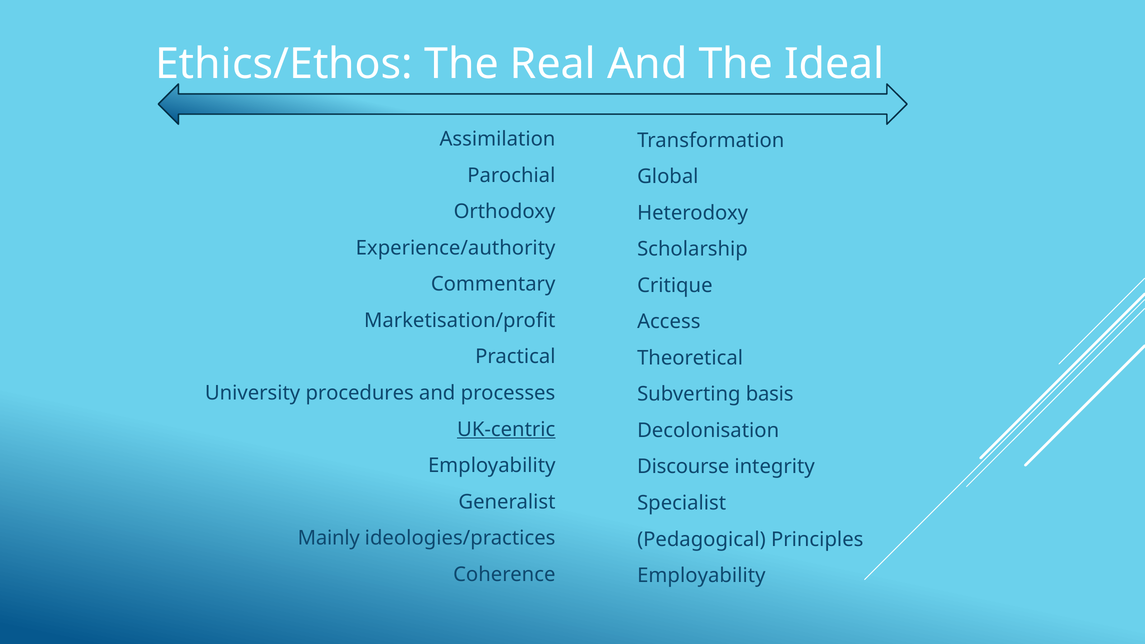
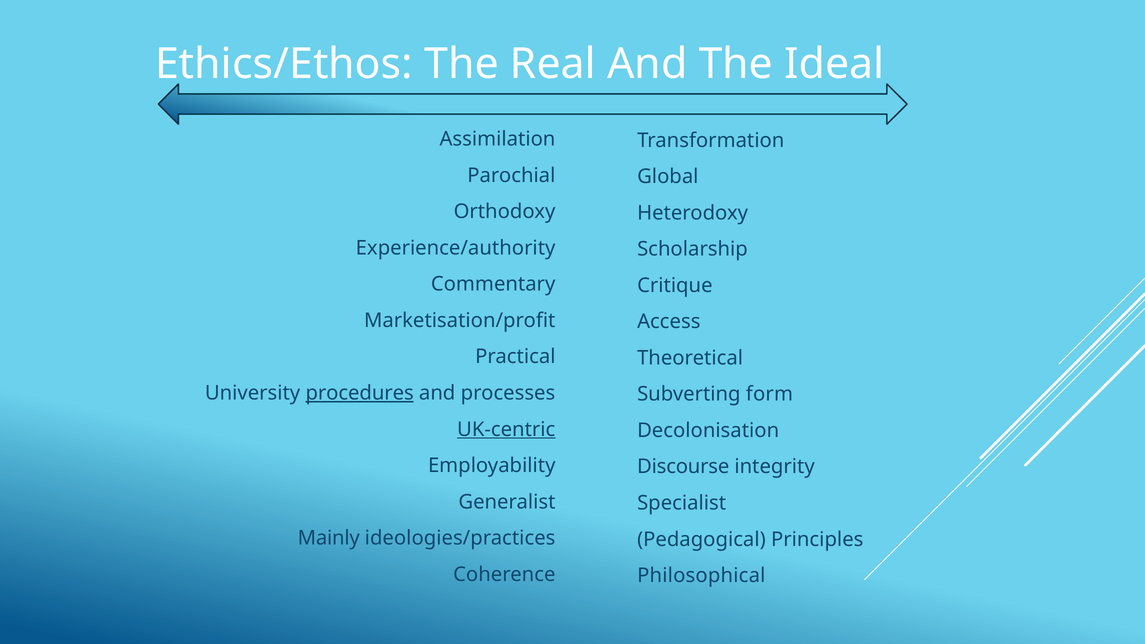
procedures underline: none -> present (360, 393)
basis: basis -> form (769, 394)
Employability: Employability -> Philosophical (701, 576)
